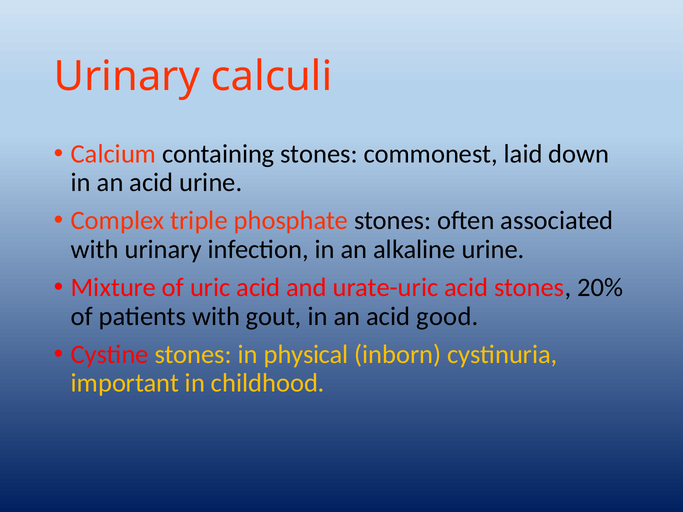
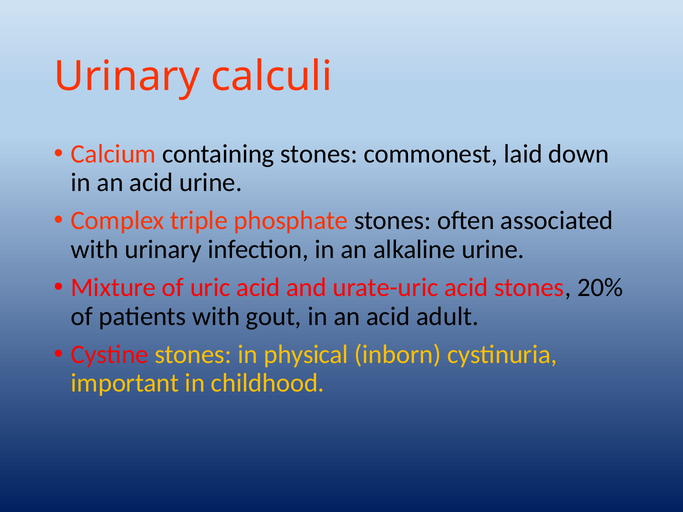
good: good -> adult (448, 316)
